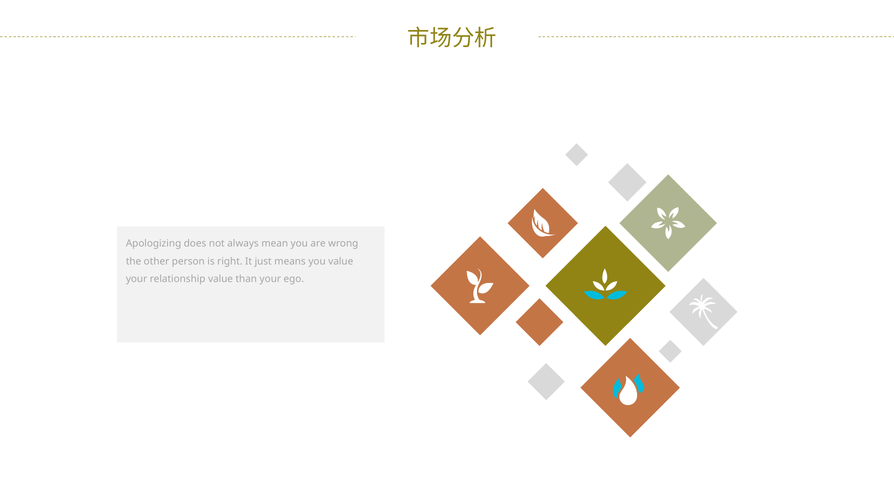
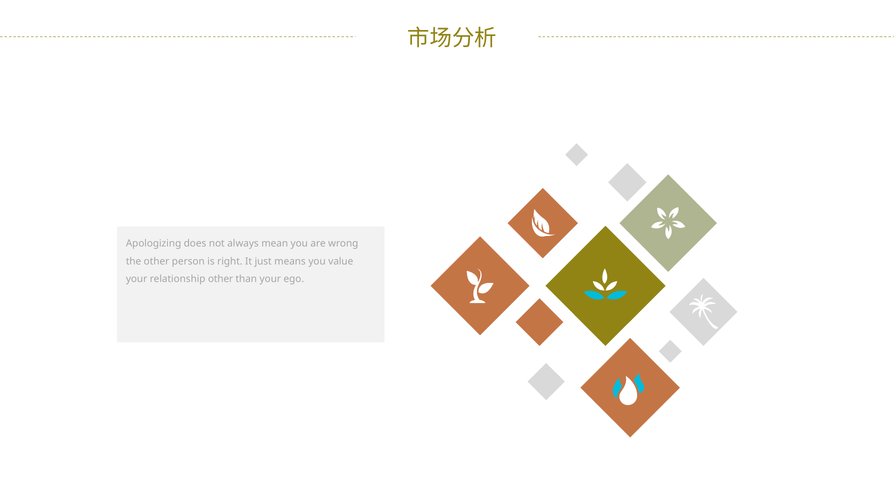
relationship value: value -> other (221, 279)
